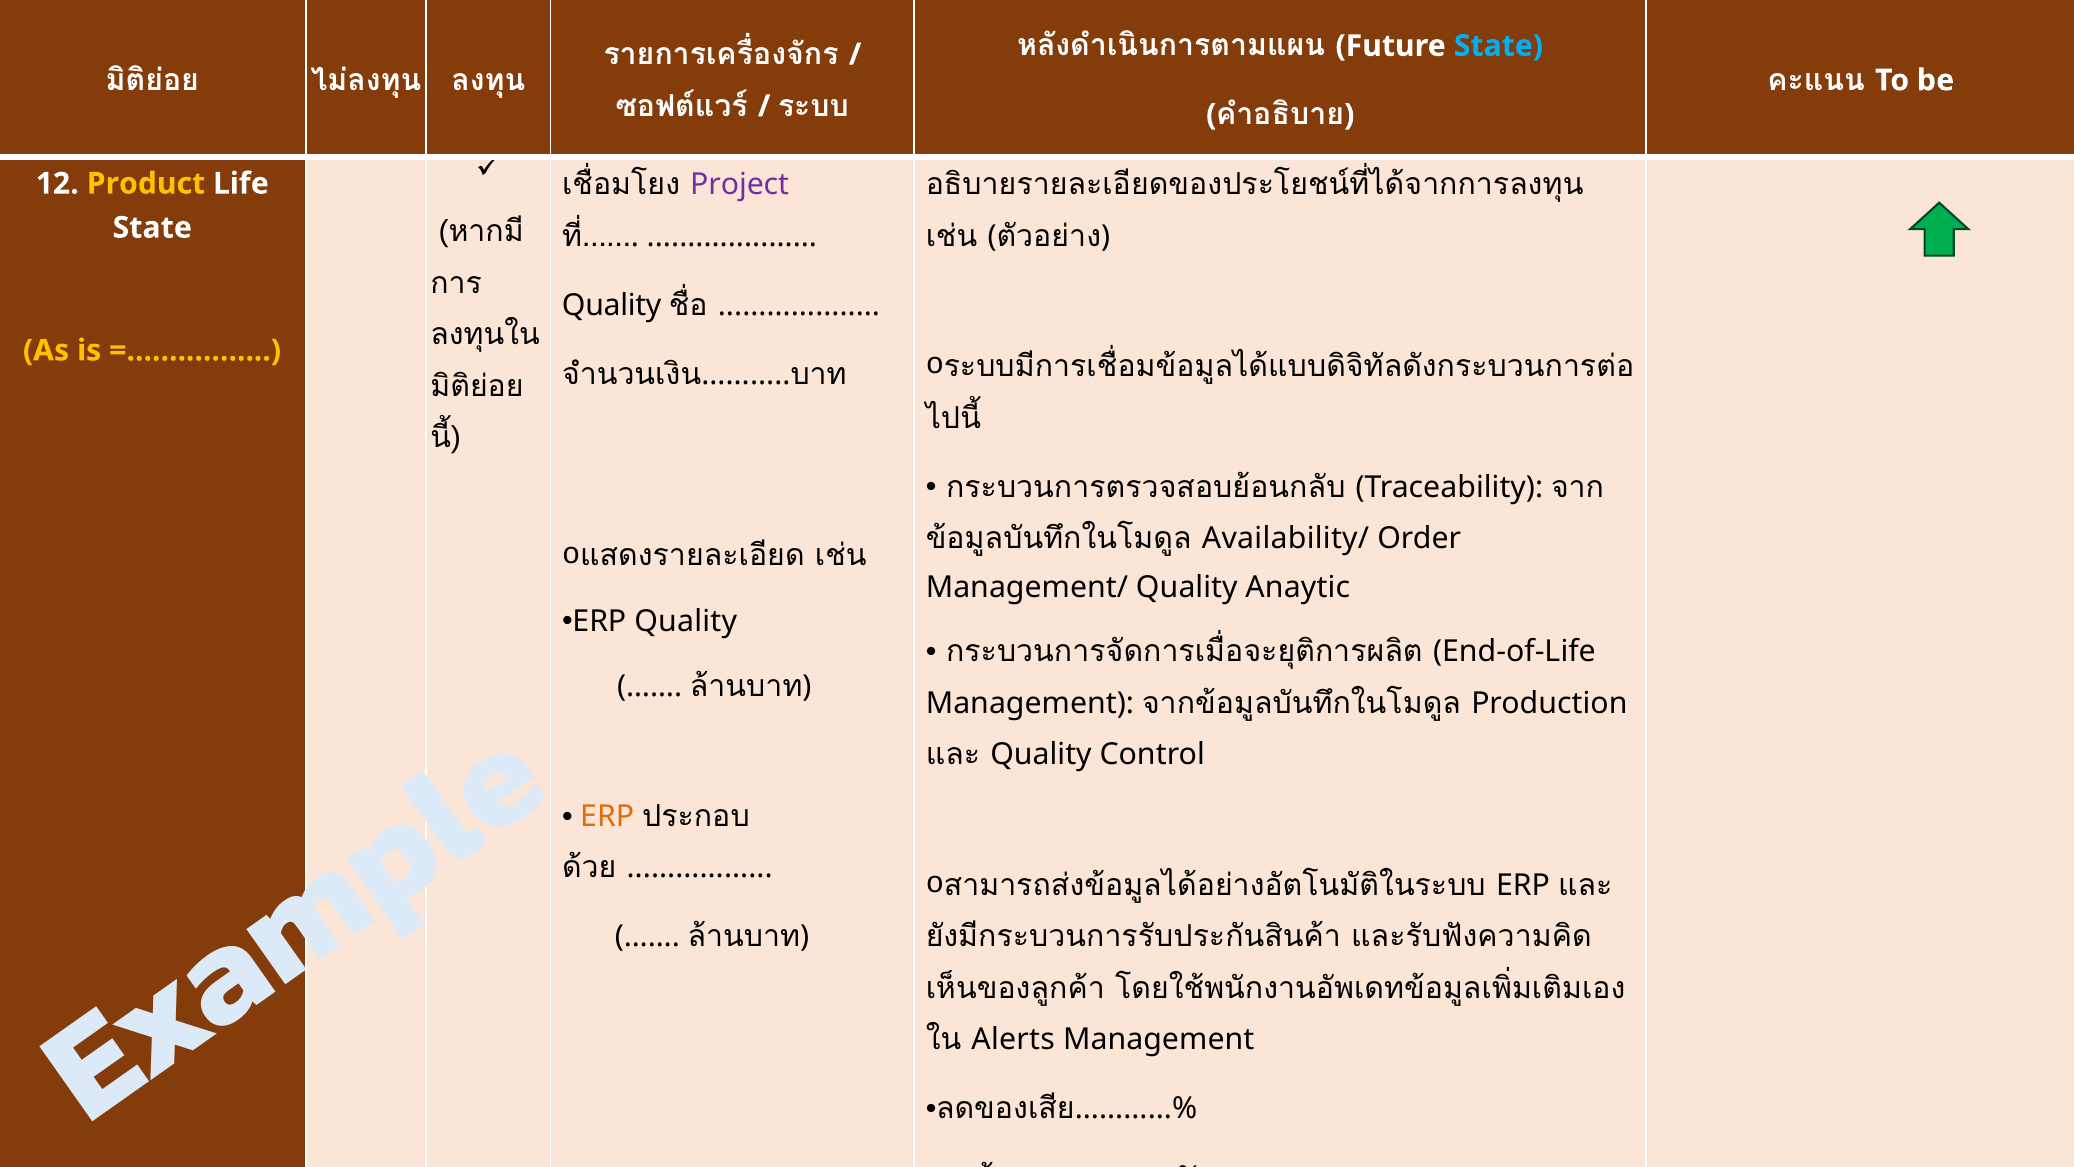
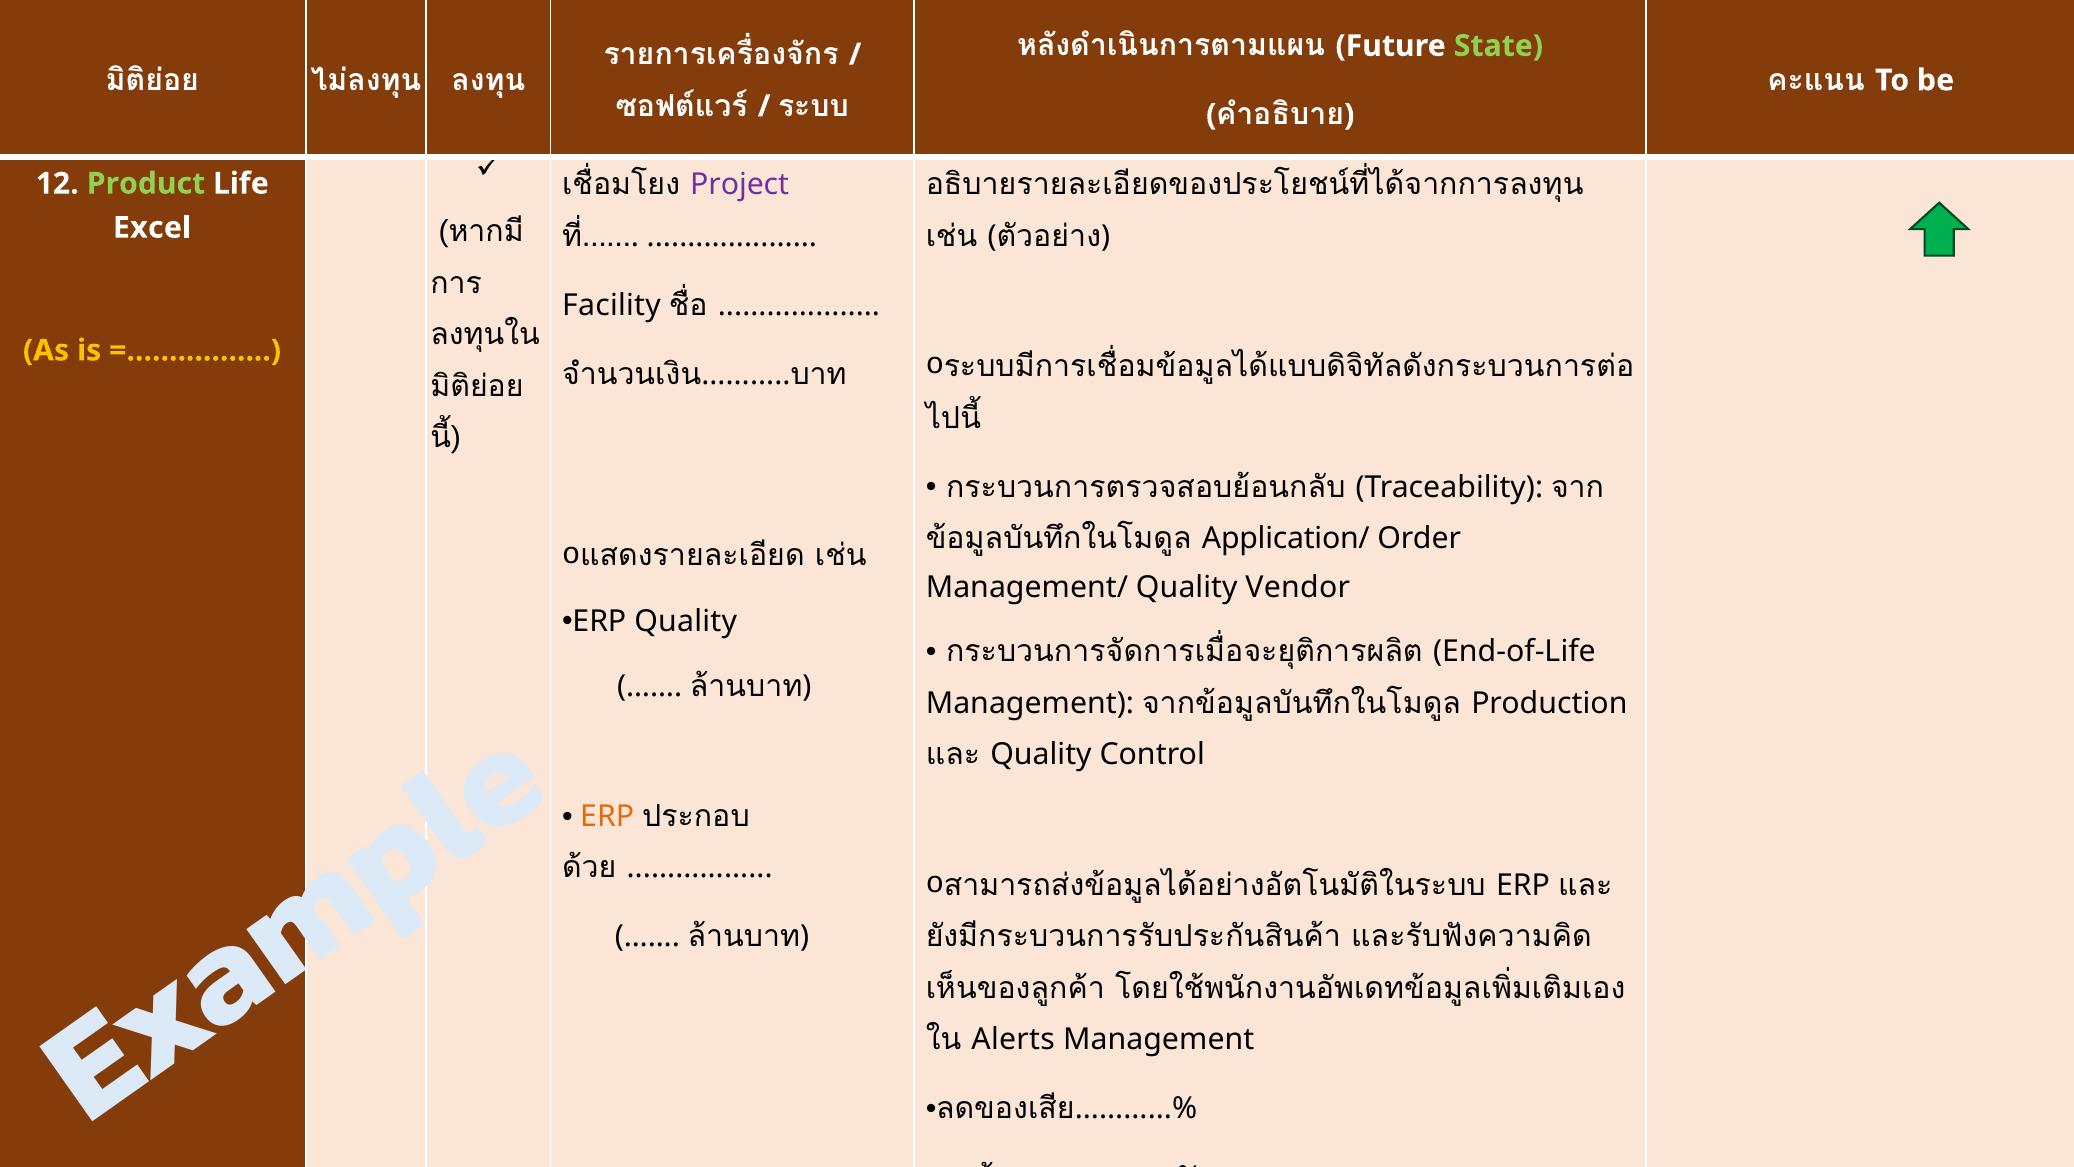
State colour: light blue -> light green (1498, 46)
Product colour: yellow -> light green (146, 184)
State: State -> Excel (152, 228)
Quality: Quality -> Facility (611, 305)
Availability/: Availability/ -> Application/ (1286, 538)
Anaytic: Anaytic -> Vendor (1298, 587)
